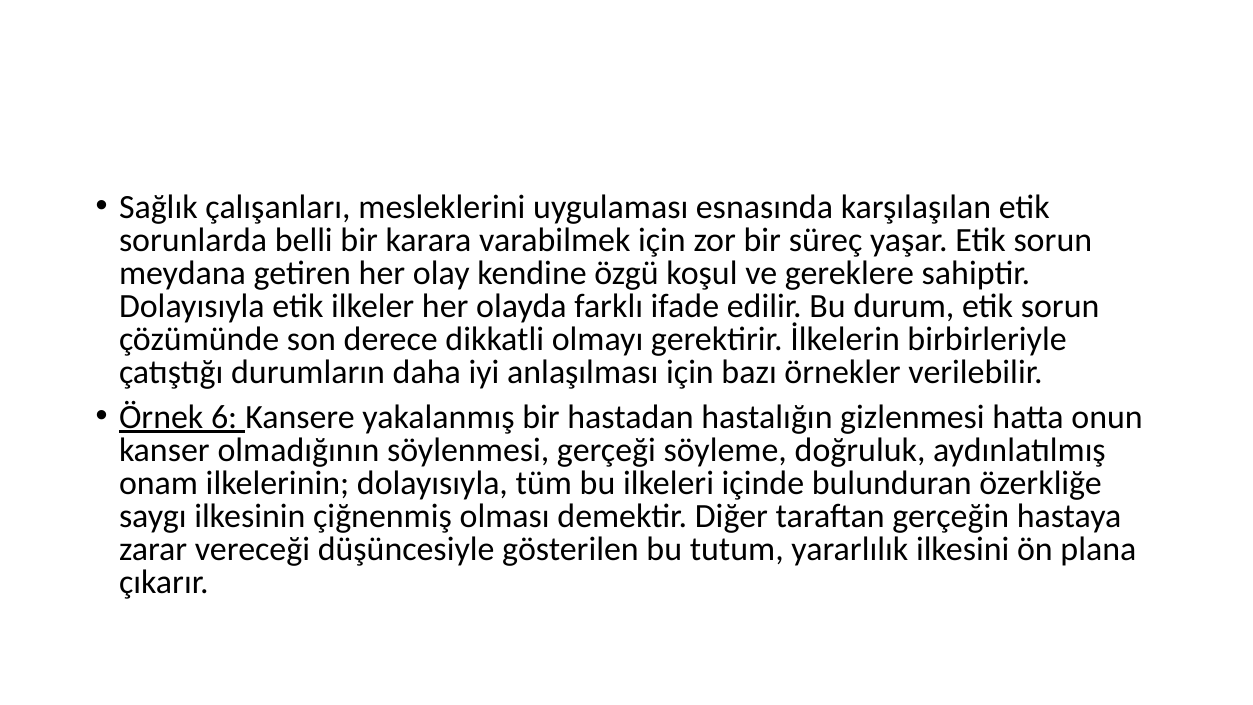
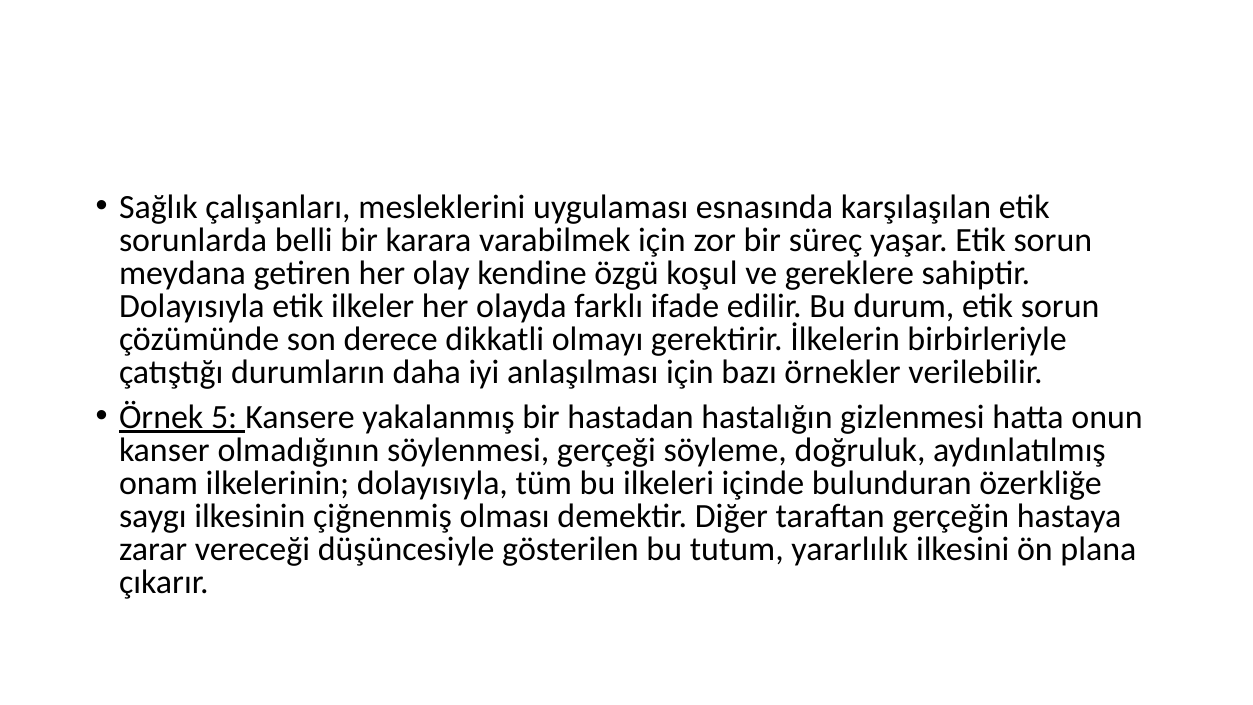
6: 6 -> 5 (224, 417)
